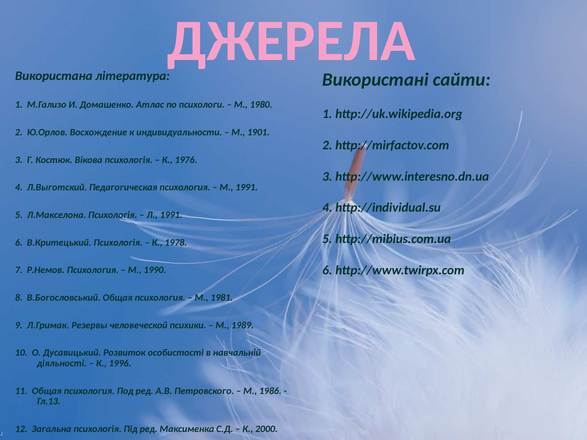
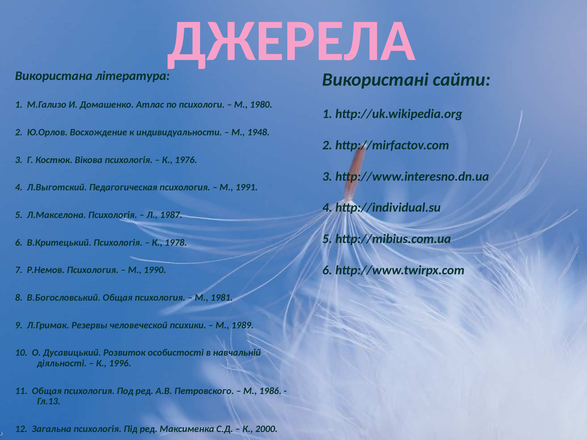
1901: 1901 -> 1948 (258, 132)
Л 1991: 1991 -> 1987 (171, 215)
